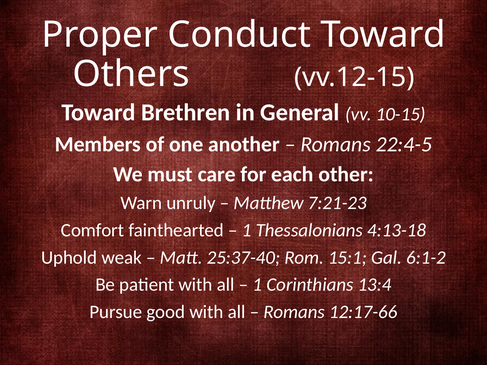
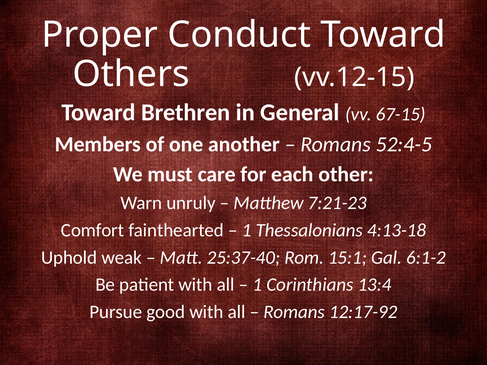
10-15: 10-15 -> 67-15 (401, 114)
22:4-5: 22:4-5 -> 52:4-5 (404, 144)
12:17-66: 12:17-66 -> 12:17-92 (363, 312)
